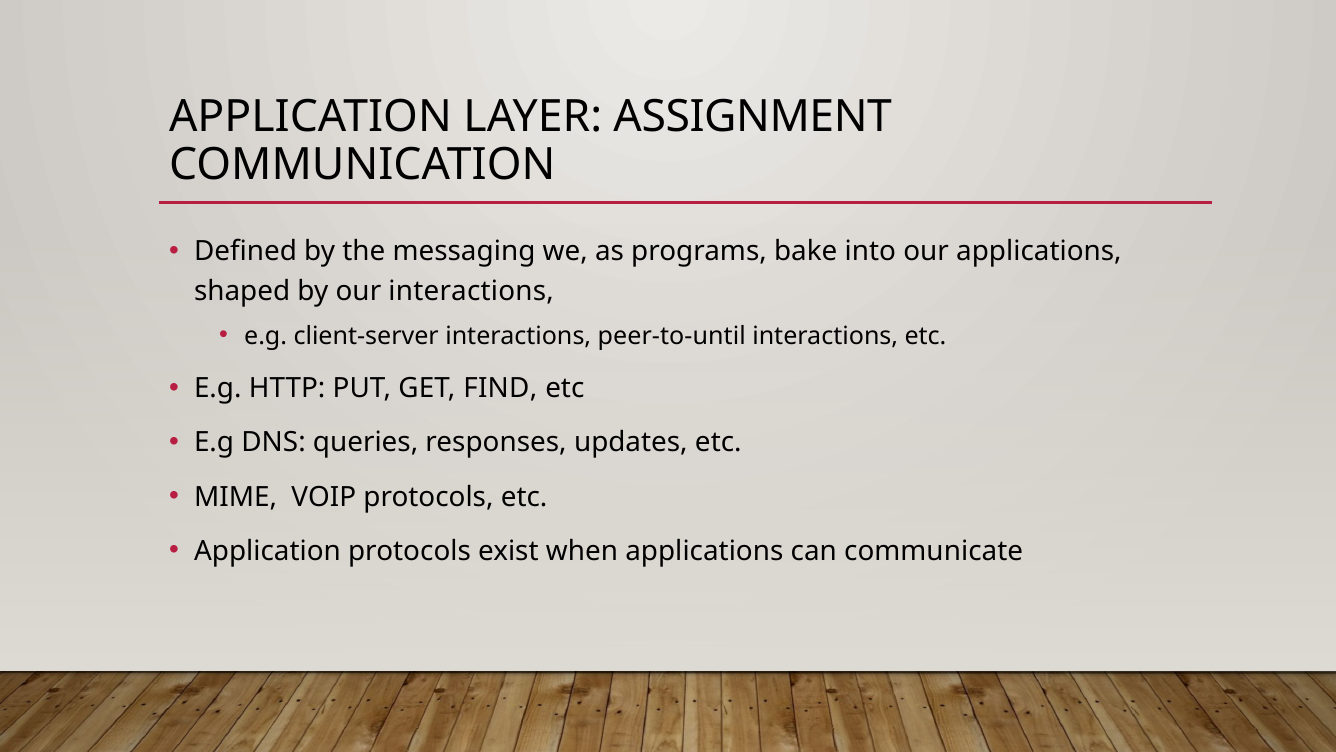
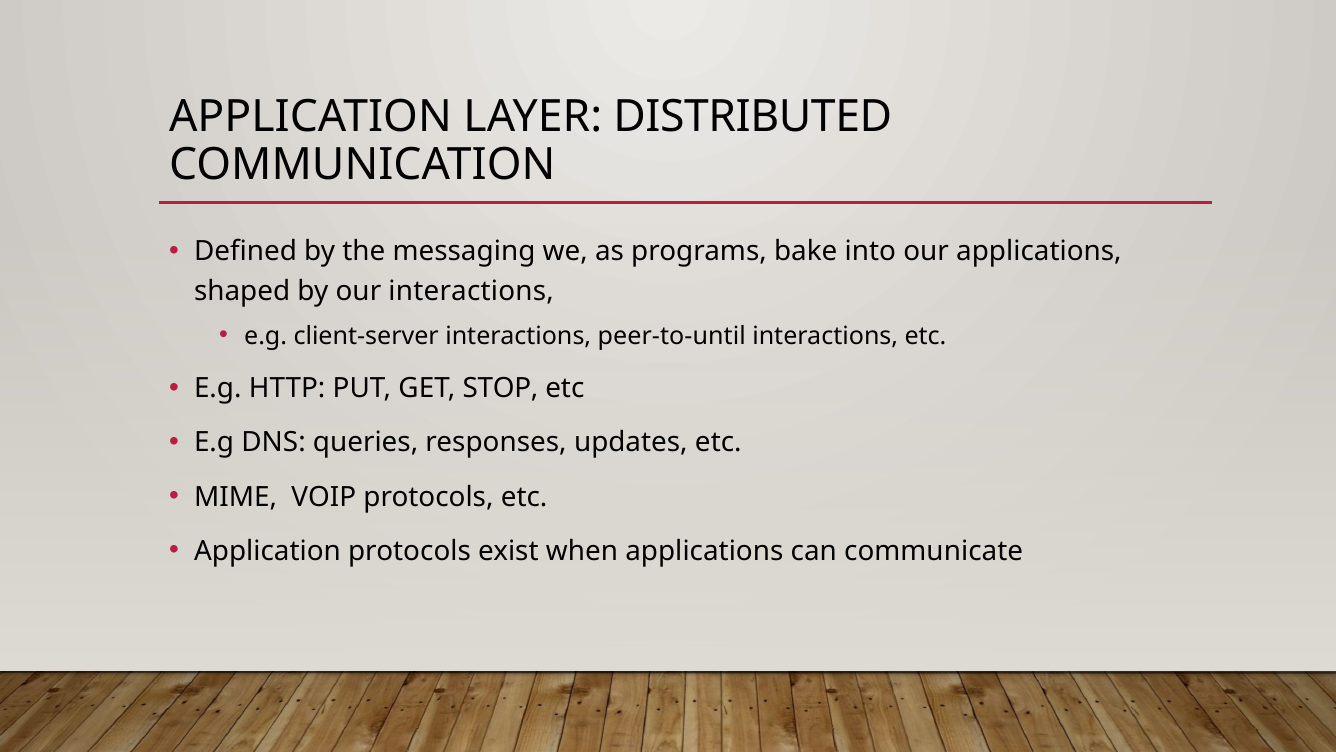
ASSIGNMENT: ASSIGNMENT -> DISTRIBUTED (753, 117)
FIND: FIND -> STOP (501, 388)
